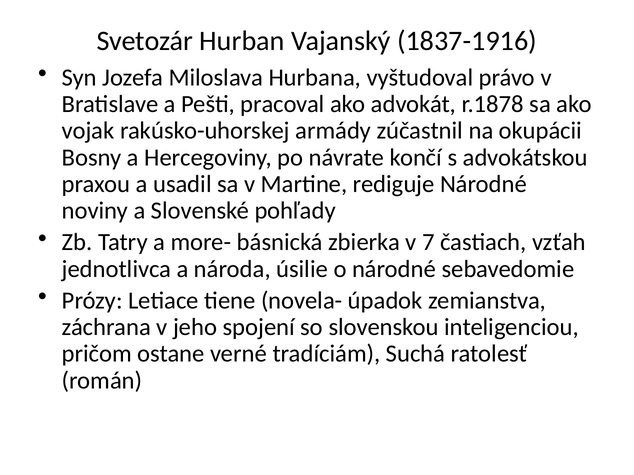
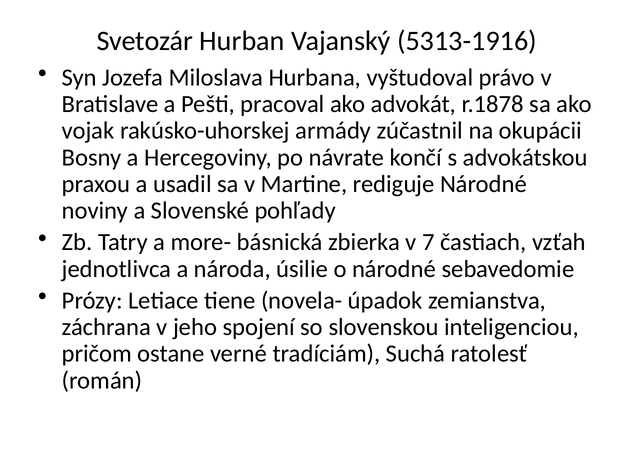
1837-1916: 1837-1916 -> 5313-1916 (467, 41)
